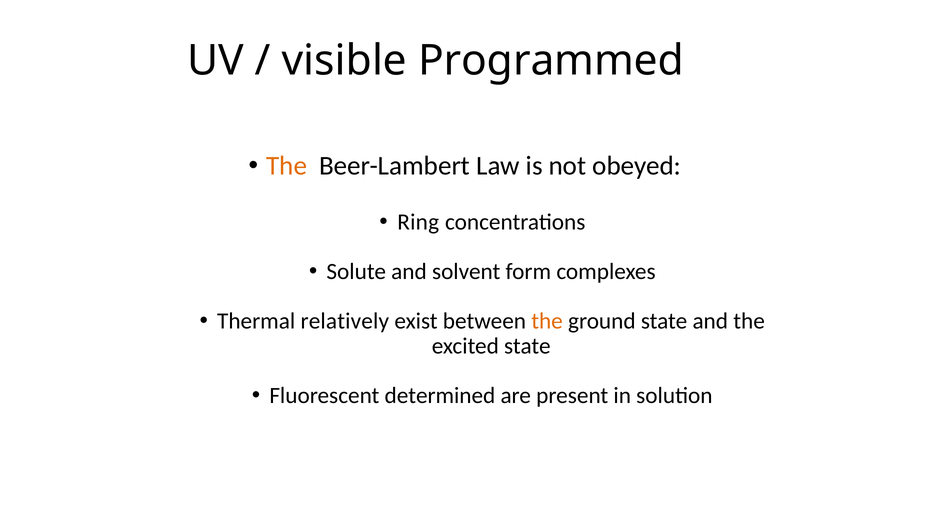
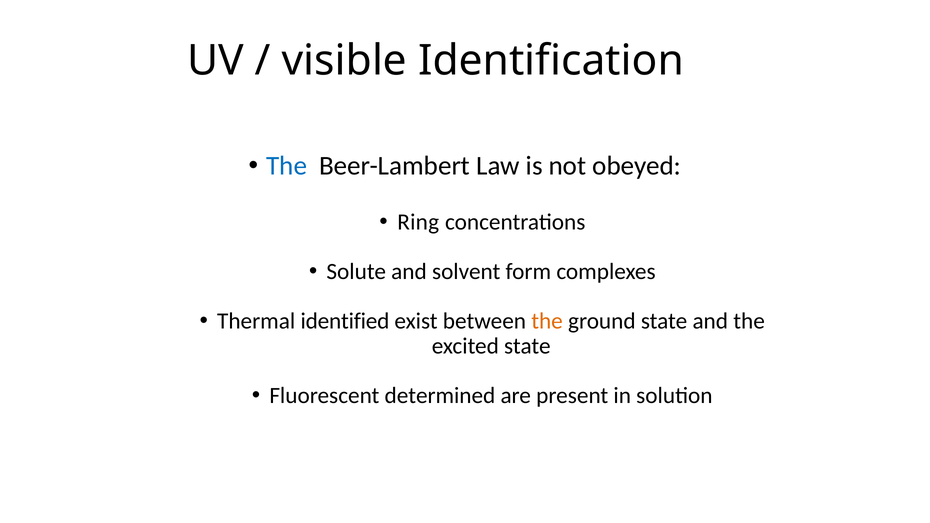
Programmed: Programmed -> Identification (551, 61)
The colour: orange -> blue (287, 166)
relatively: relatively -> identified (345, 321)
